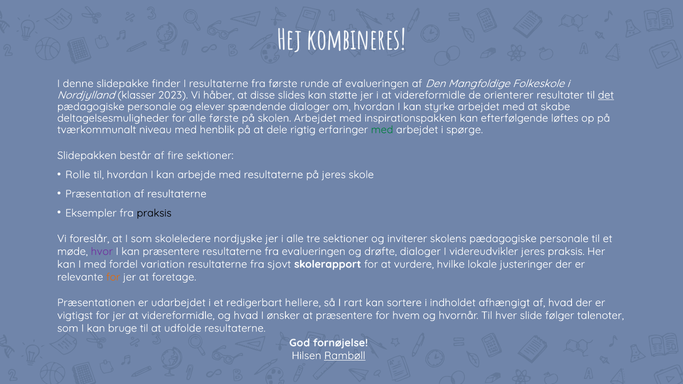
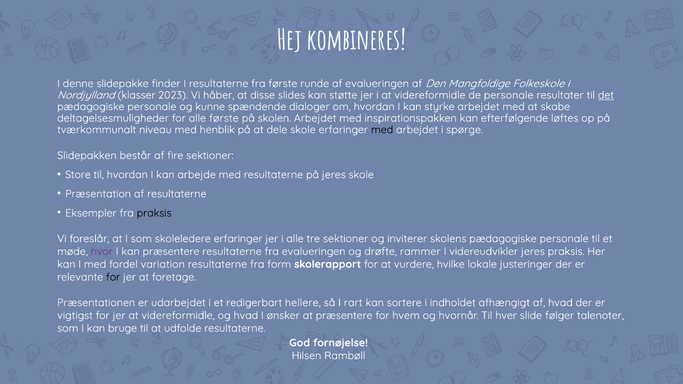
de orienterer: orienterer -> personale (509, 95)
elever: elever -> kunne (210, 107)
dele rigtig: rigtig -> skole (303, 130)
med colour: green -> black (382, 130)
Rolle: Rolle -> Store (78, 175)
skoleledere nordjyske: nordjyske -> erfaringer (238, 239)
drøfte dialoger: dialoger -> rammer (420, 252)
sjovt: sjovt -> form (279, 264)
for colour: orange -> black (113, 277)
Rambøll underline: present -> none (345, 356)
